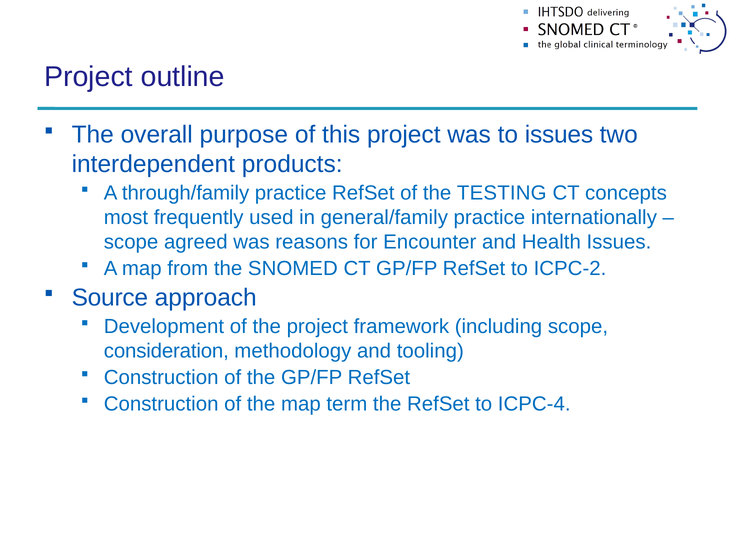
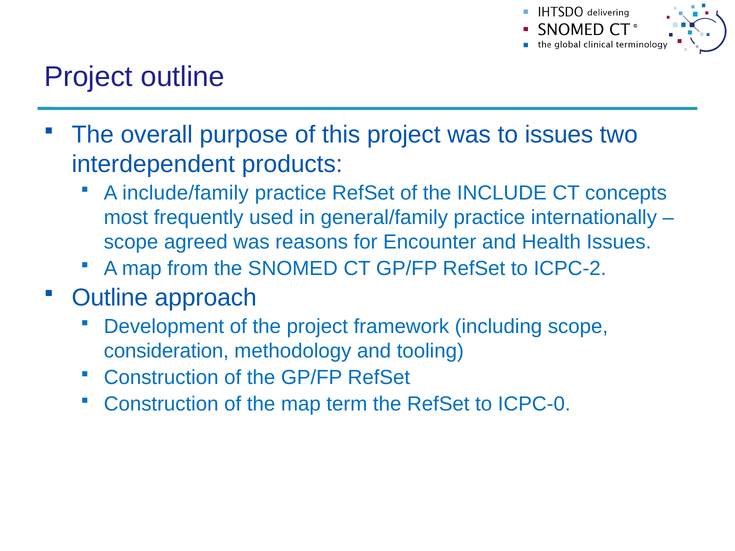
through/family: through/family -> include/family (185, 193)
TESTING: TESTING -> INCLUDE (502, 193)
Source: Source -> Outline (110, 298)
ICPC-4: ICPC-4 -> ICPC-0 (534, 404)
